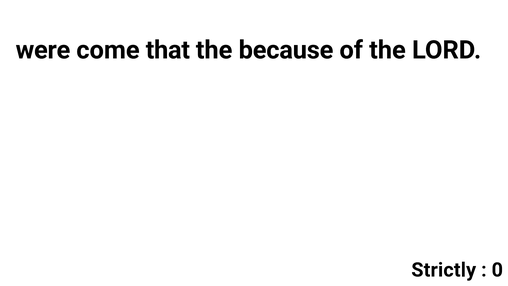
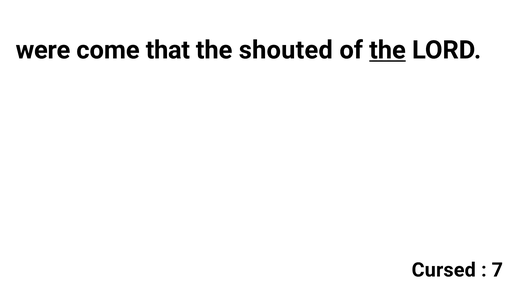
because: because -> shouted (286, 50)
the underline: none -> present (387, 50)
Strictly: Strictly -> Cursed (444, 270)
0: 0 -> 7 (497, 270)
